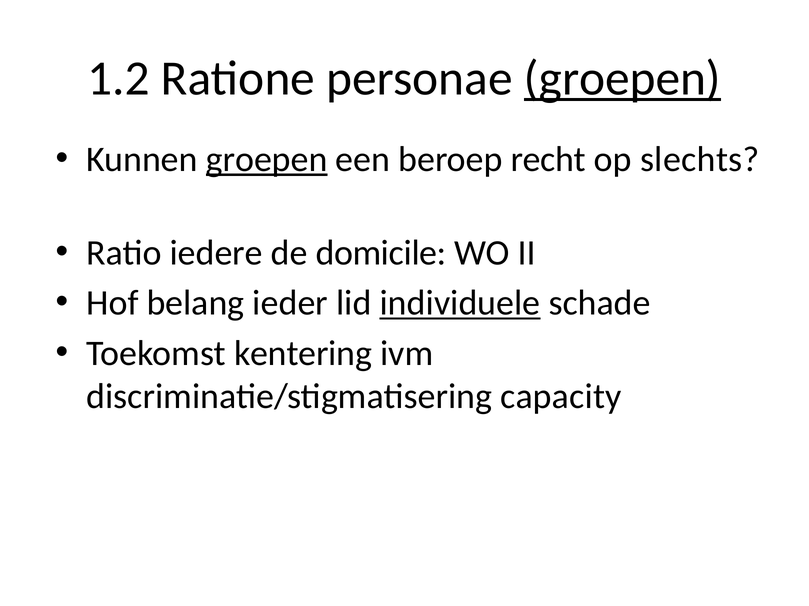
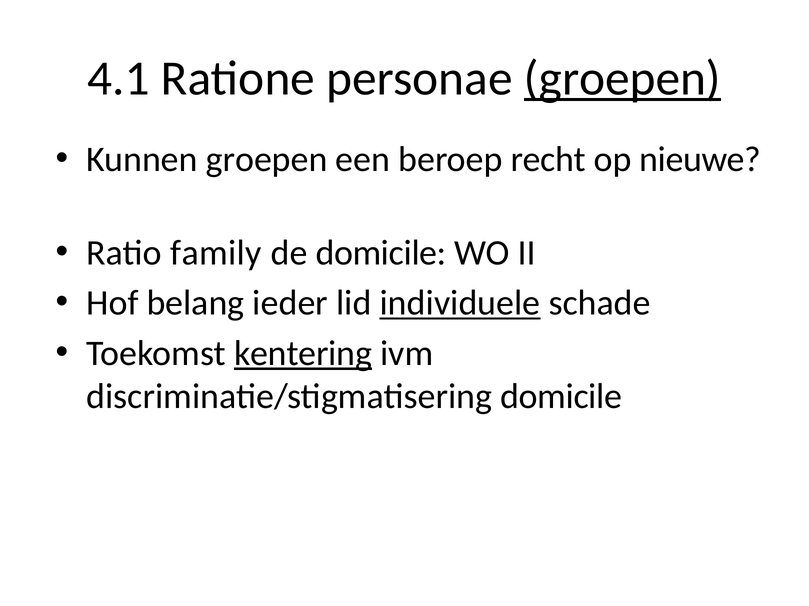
1.2: 1.2 -> 4.1 (118, 78)
groepen underline: present -> none (267, 159)
slechts: slechts -> nieuwe (700, 159)
iedere: iedere -> family (216, 253)
kentering underline: none -> present (303, 354)
discriminatie/stigmatisering capacity: capacity -> domicile (561, 397)
